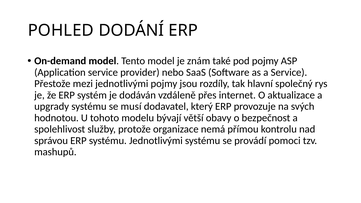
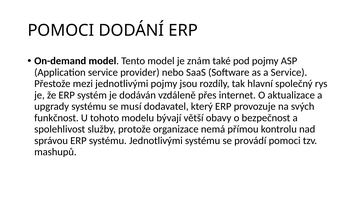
POHLED: POHLED -> POMOCI (61, 30)
hodnotou: hodnotou -> funkčnost (56, 118)
